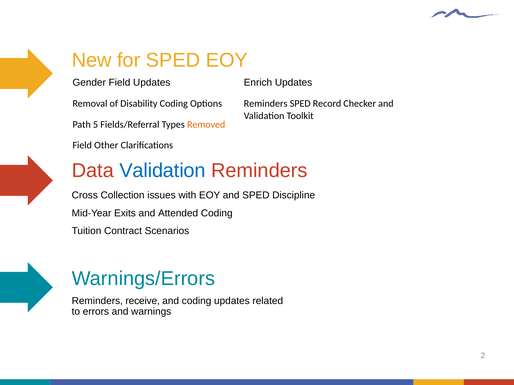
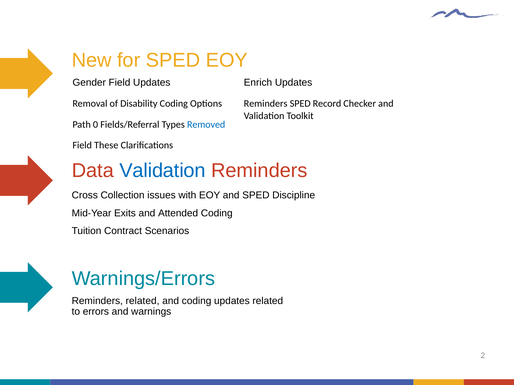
5: 5 -> 0 (96, 125)
Removed colour: orange -> blue (206, 125)
Other: Other -> These (106, 145)
Reminders receive: receive -> related (143, 301)
